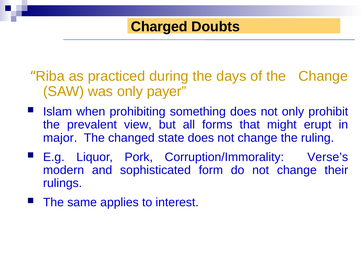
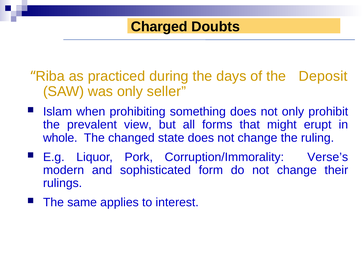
the Change: Change -> Deposit (323, 76)
payer: payer -> seller (166, 91)
major: major -> whole (60, 138)
